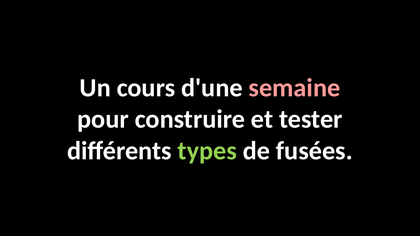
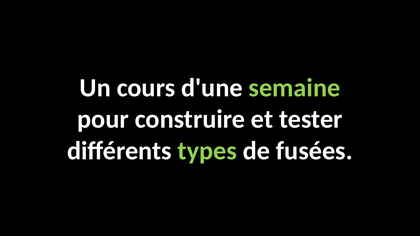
semaine colour: pink -> light green (294, 88)
